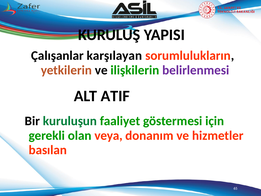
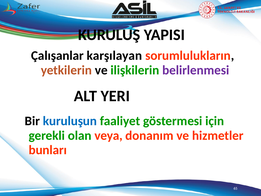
ATIF: ATIF -> YERI (115, 96)
kuruluşun colour: green -> blue (70, 121)
basılan: basılan -> bunları (48, 150)
